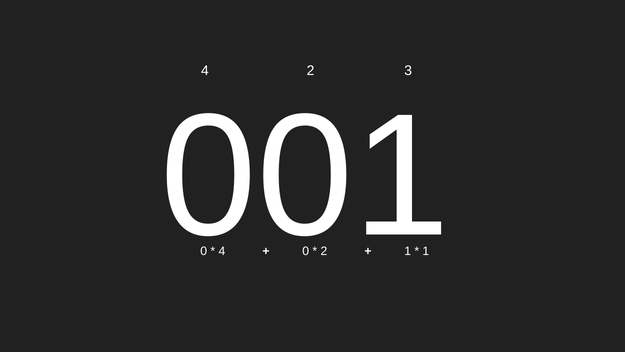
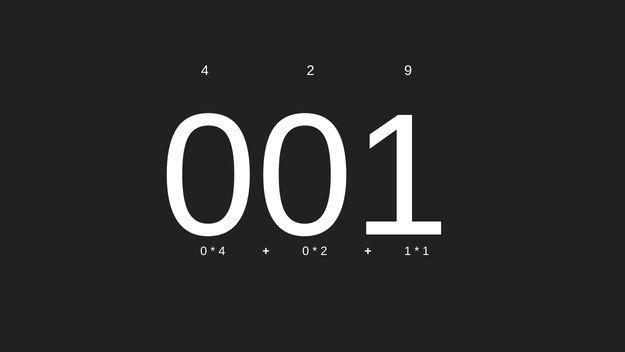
3: 3 -> 9 (408, 70)
